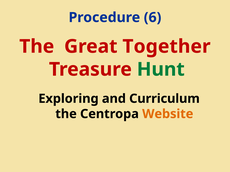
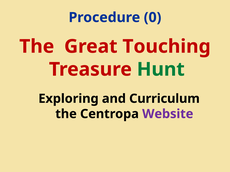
6: 6 -> 0 (153, 17)
Together: Together -> Touching (167, 47)
Website colour: orange -> purple (168, 114)
